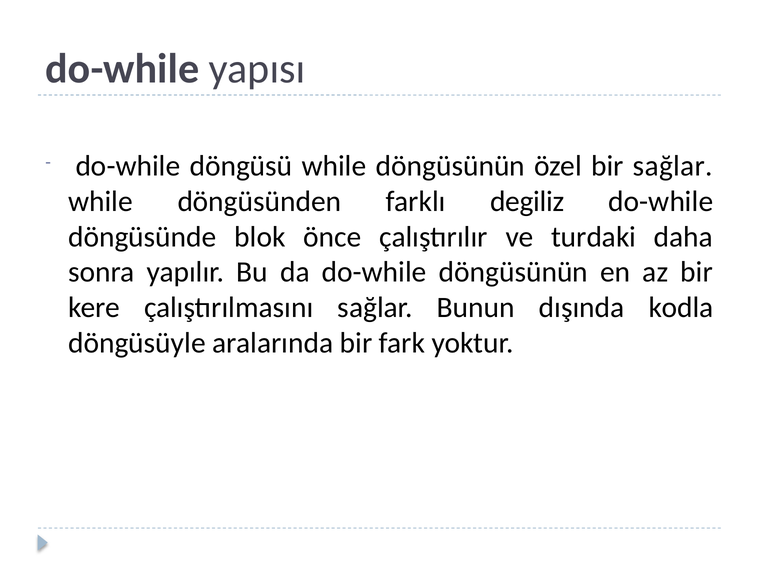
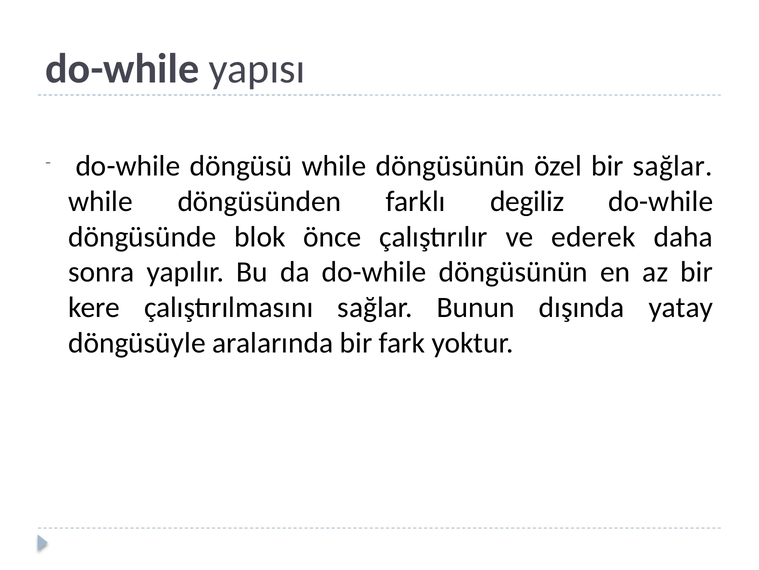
turdaki: turdaki -> ederek (593, 236)
kodla: kodla -> yatay (681, 307)
